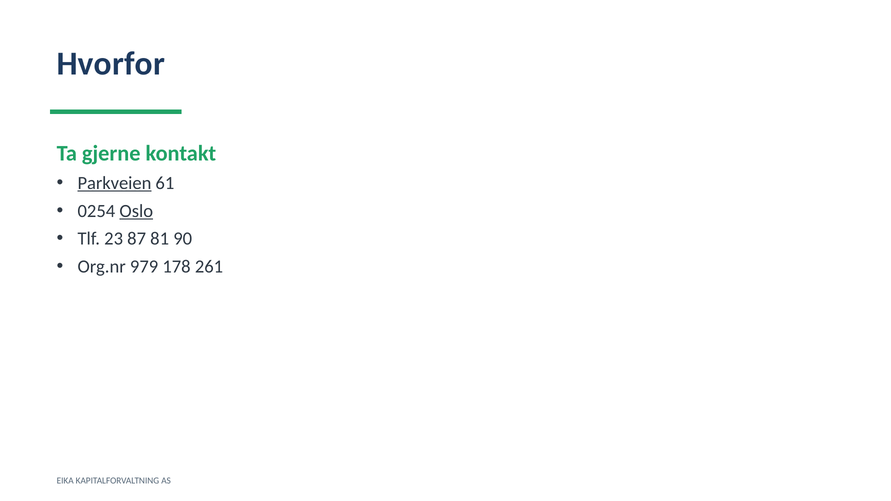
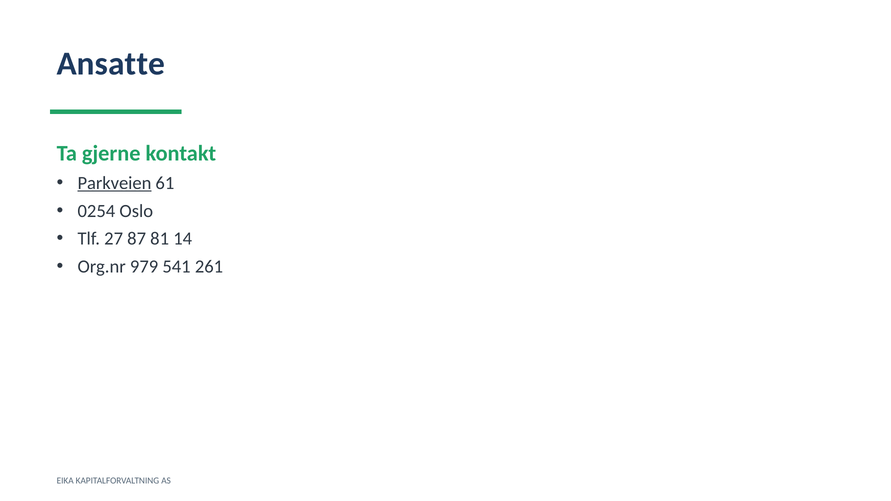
Hvorfor: Hvorfor -> Ansatte (111, 64)
Oslo underline: present -> none (136, 211)
23: 23 -> 27 (114, 239)
90: 90 -> 14 (183, 239)
178: 178 -> 541 (177, 267)
